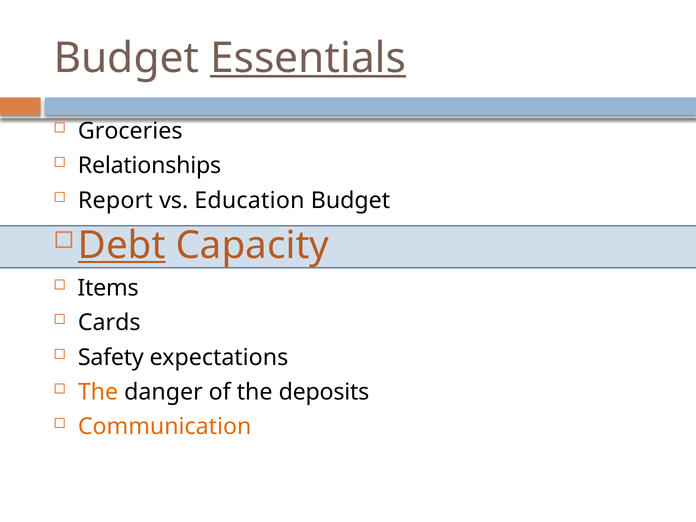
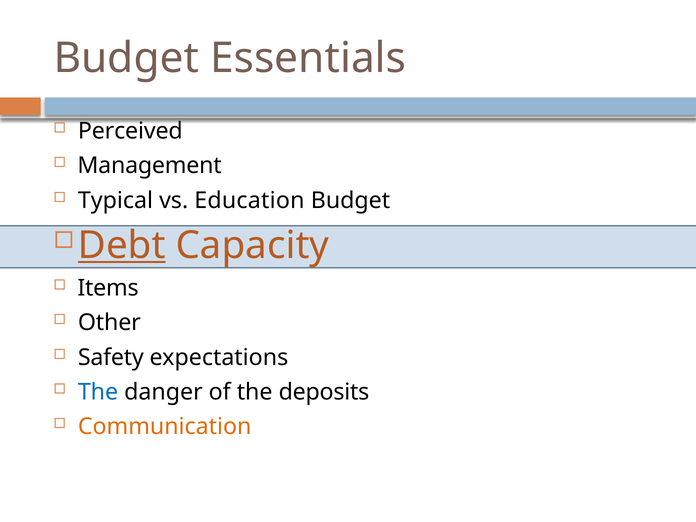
Essentials underline: present -> none (308, 58)
Groceries: Groceries -> Perceived (130, 131)
Relationships: Relationships -> Management (150, 166)
Report: Report -> Typical (115, 200)
Cards: Cards -> Other (109, 323)
The colour: orange -> blue (98, 392)
